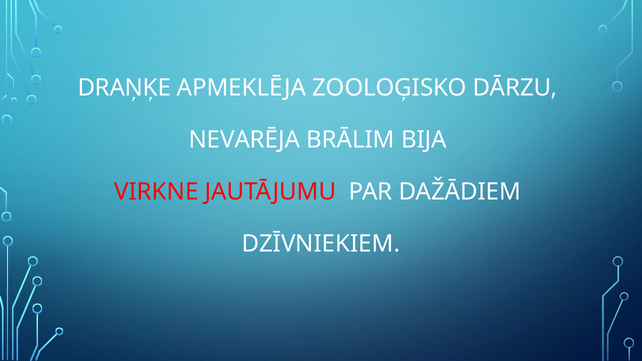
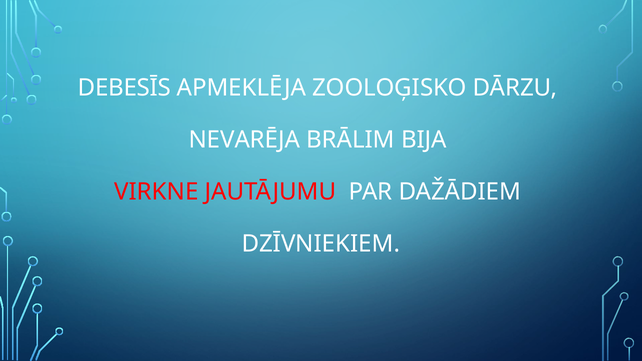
DRAŅĶE: DRAŅĶE -> DEBESĪS (124, 88)
